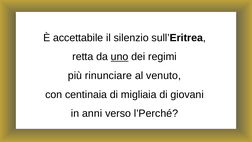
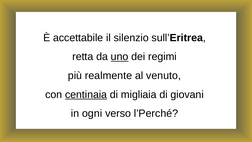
rinunciare: rinunciare -> realmente (108, 76)
centinaia underline: none -> present (86, 94)
anni: anni -> ogni (92, 113)
